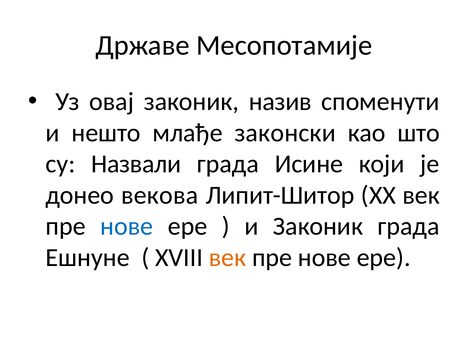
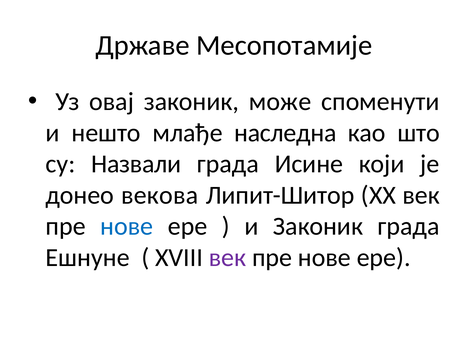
назив: назив -> може (280, 102)
законски: законски -> наследна (285, 133)
век colour: orange -> purple (228, 258)
